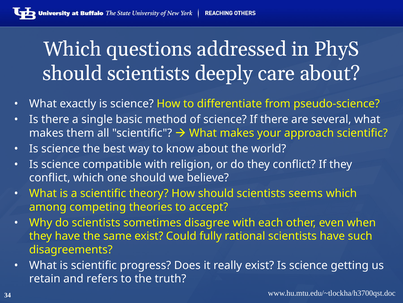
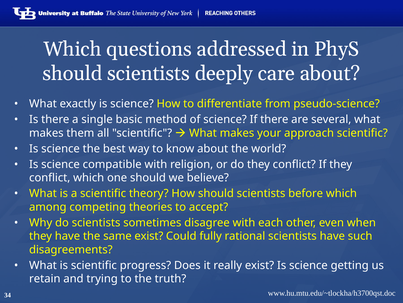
seems: seems -> before (306, 193)
refers: refers -> trying (102, 278)
